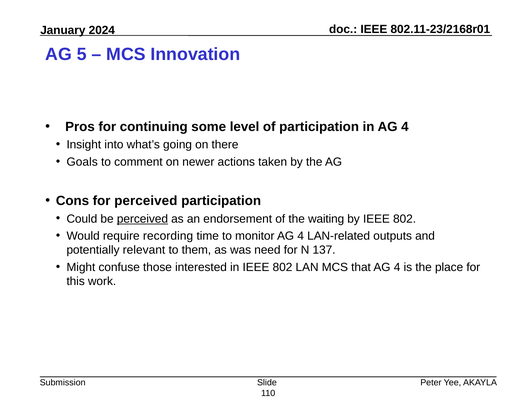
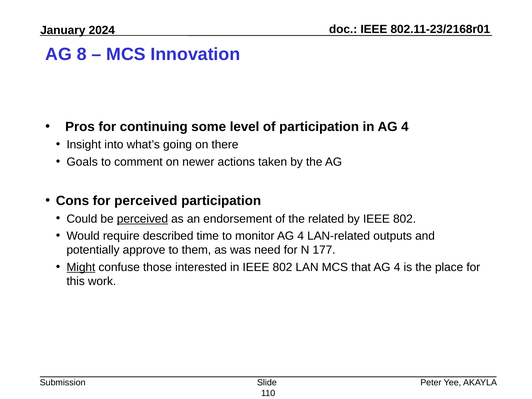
5: 5 -> 8 (82, 54)
waiting: waiting -> related (326, 219)
recording: recording -> described (168, 236)
relevant: relevant -> approve (144, 250)
137: 137 -> 177 (324, 250)
Might underline: none -> present (81, 267)
